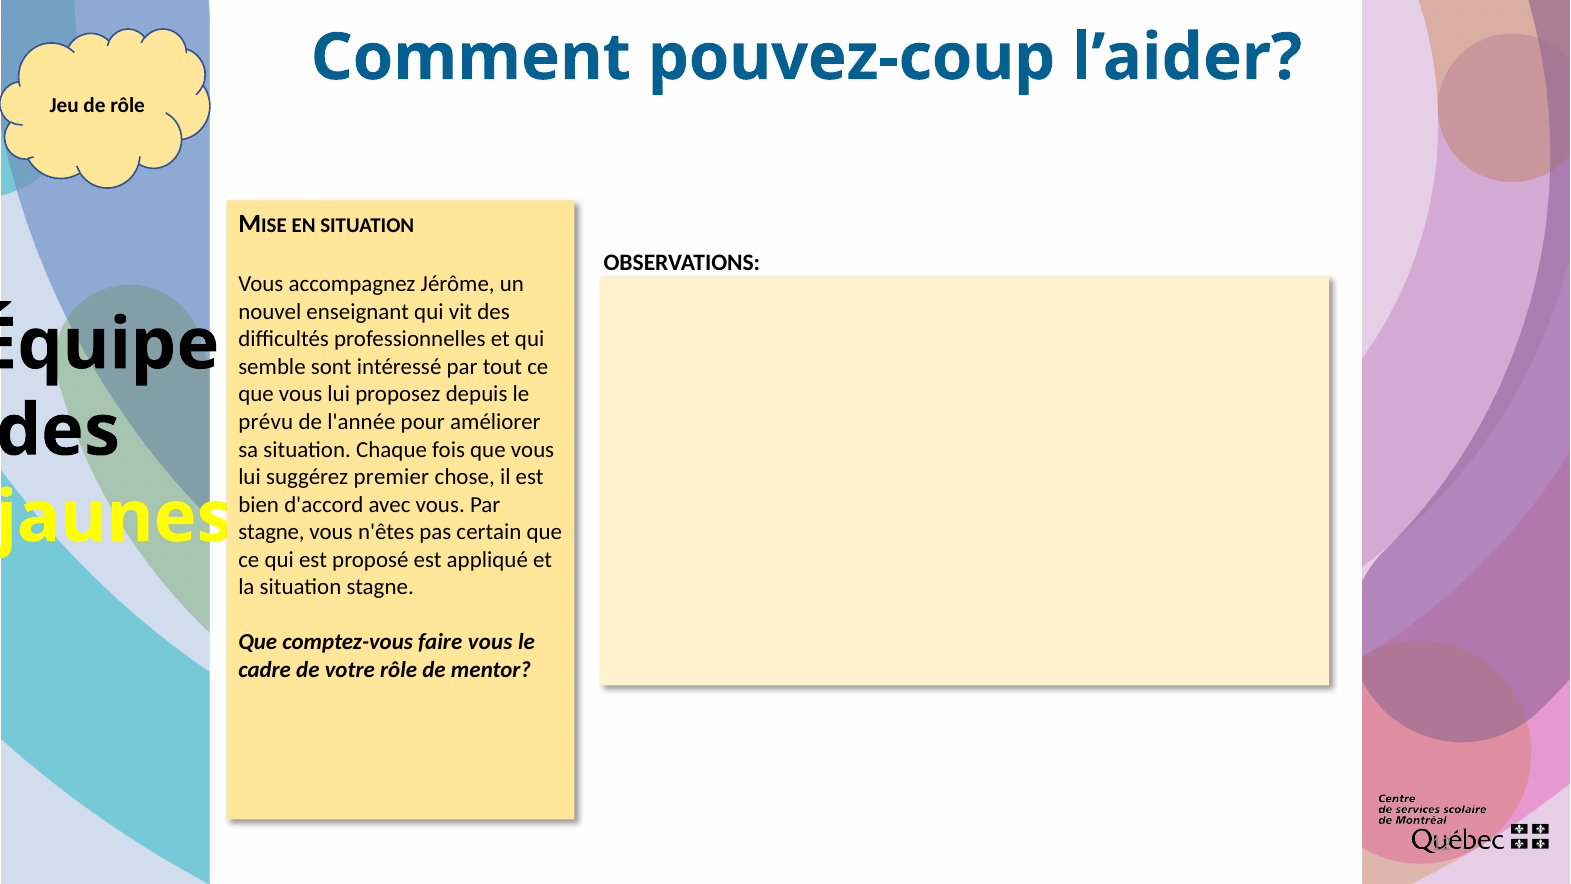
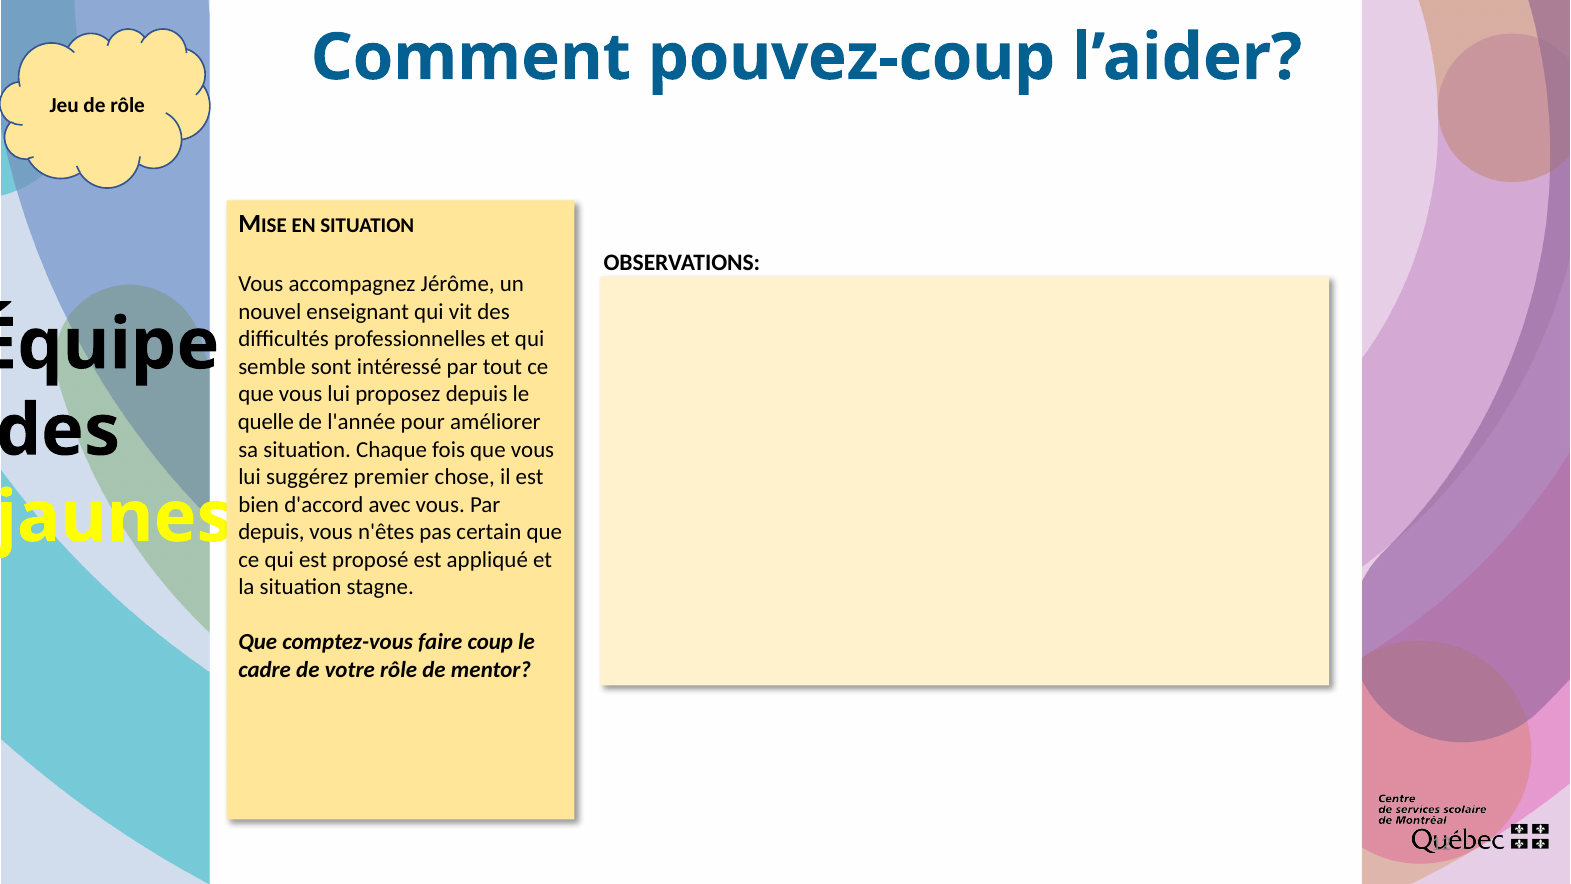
prévu: prévu -> quelle (266, 422)
stagne: stagne -> depuis (271, 532)
faire vous: vous -> coup (490, 642)
